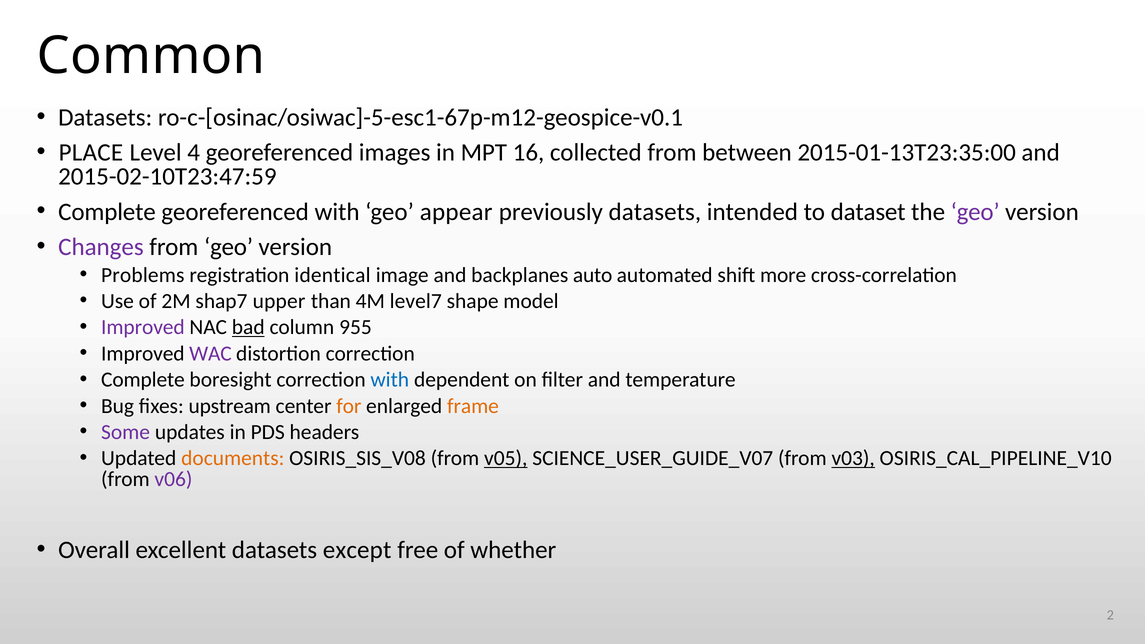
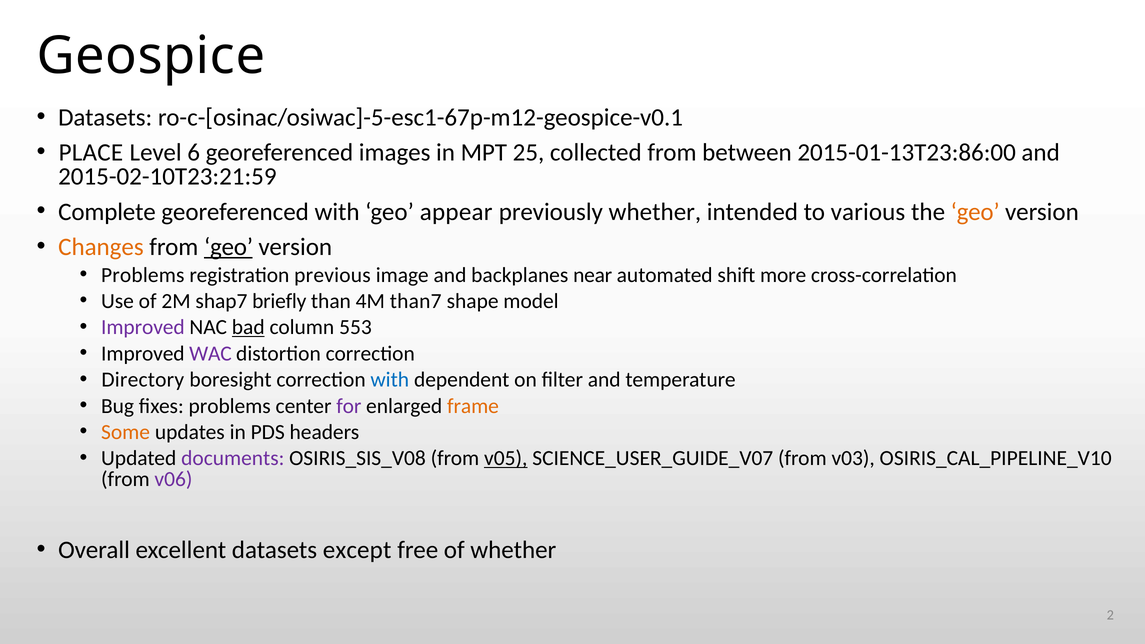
Common: Common -> Geospice (151, 56)
4: 4 -> 6 (194, 152)
16: 16 -> 25 (529, 152)
2015-01-13T23:35:00: 2015-01-13T23:35:00 -> 2015-01-13T23:86:00 (907, 152)
2015-02-10T23:47:59: 2015-02-10T23:47:59 -> 2015-02-10T23:21:59 (167, 177)
previously datasets: datasets -> whether (655, 212)
dataset: dataset -> various (868, 212)
geo colour: purple -> orange (975, 212)
Changes colour: purple -> orange (101, 247)
geo underline: none -> present (229, 247)
identical: identical -> previous (332, 275)
auto: auto -> near (593, 275)
upper: upper -> briefly (279, 301)
level7: level7 -> than7 (416, 301)
955: 955 -> 553 (355, 327)
Complete: Complete -> Directory (143, 380)
fixes upstream: upstream -> problems (230, 406)
for colour: orange -> purple (349, 406)
Some colour: purple -> orange (126, 432)
documents colour: orange -> purple (233, 458)
v03 underline: present -> none (853, 458)
